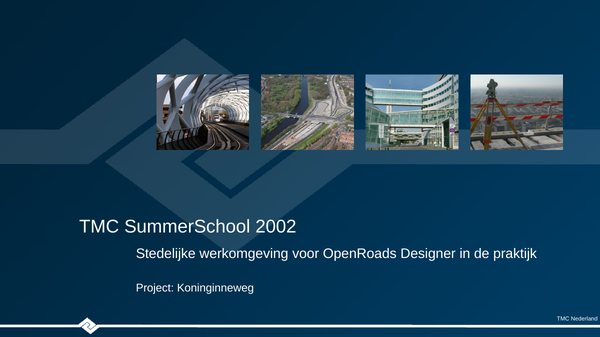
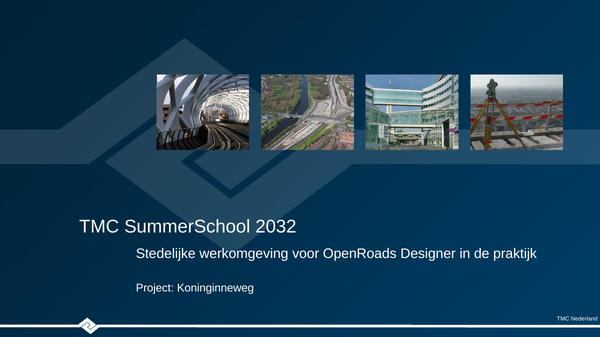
2002: 2002 -> 2032 (276, 227)
